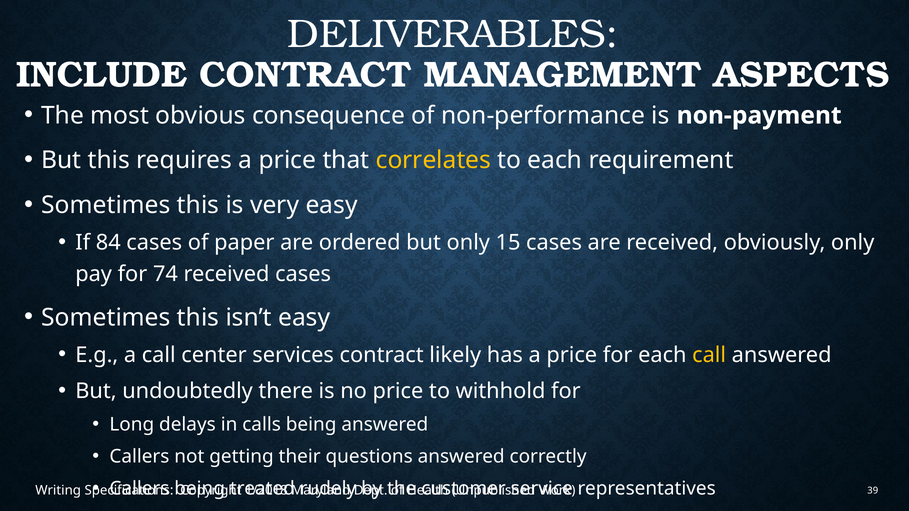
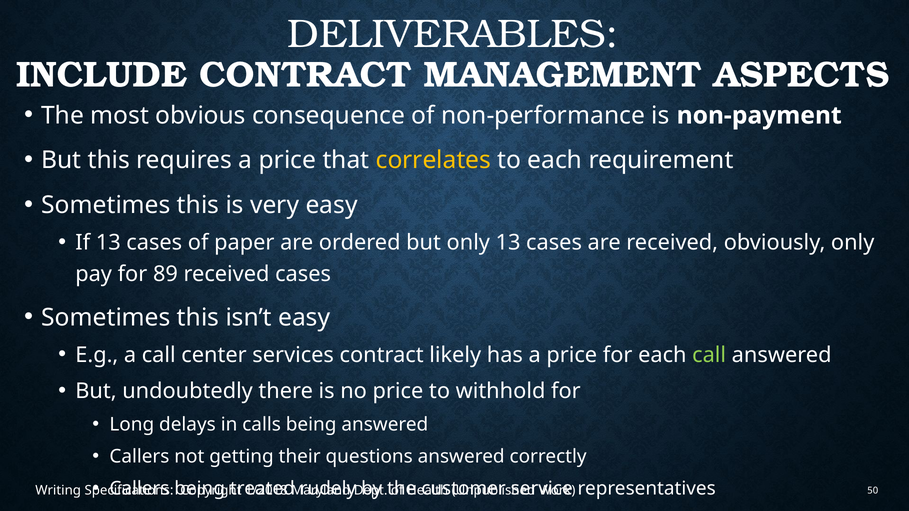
If 84: 84 -> 13 (108, 243)
only 15: 15 -> 13 (508, 243)
74: 74 -> 89 (165, 274)
call colour: yellow -> light green (709, 355)
39: 39 -> 50 (873, 491)
